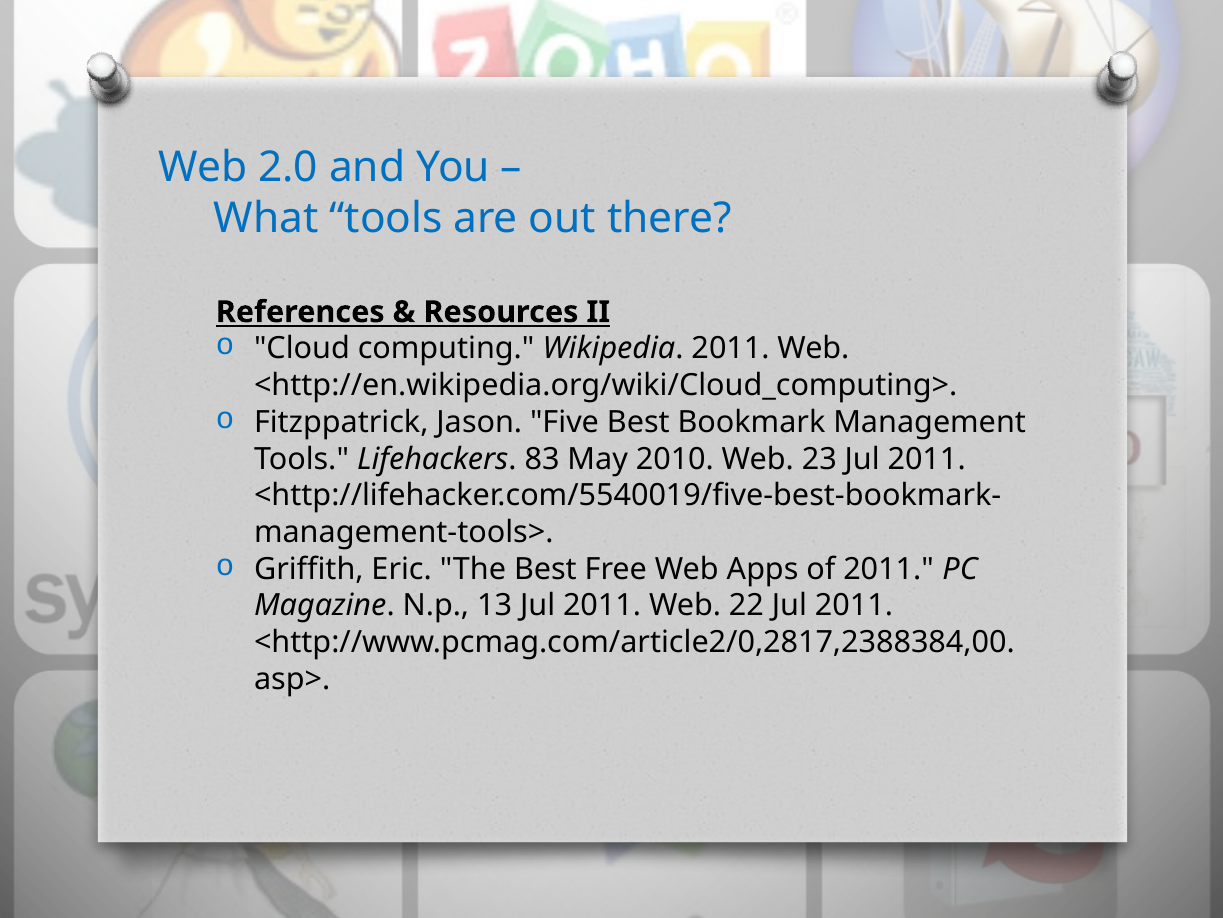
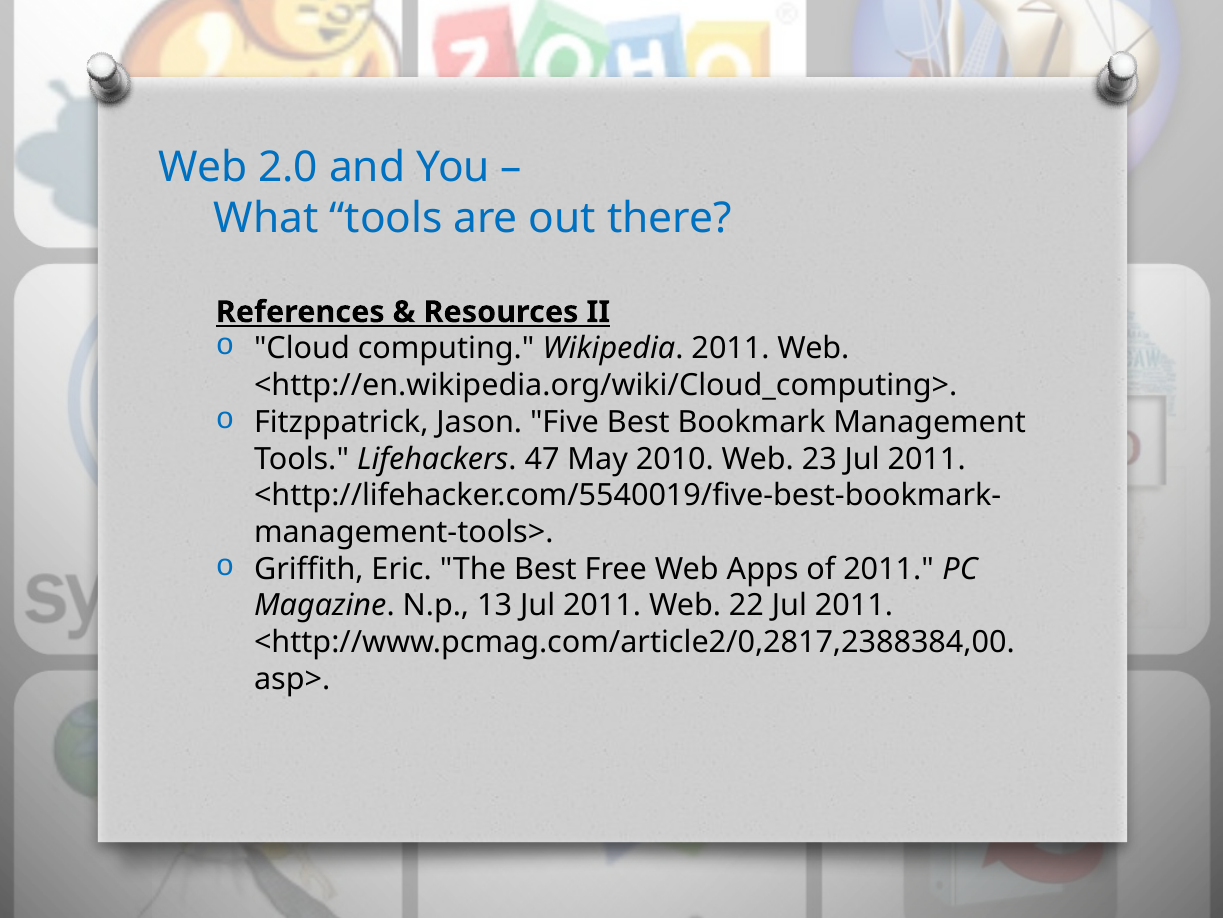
83: 83 -> 47 (542, 459)
